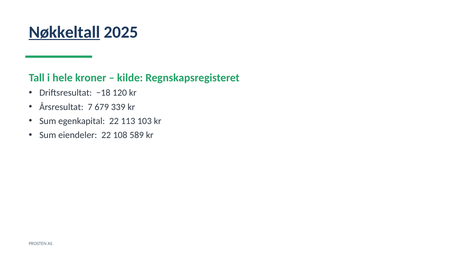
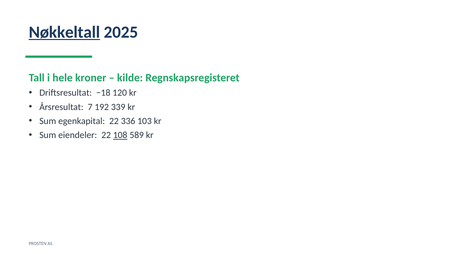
679: 679 -> 192 (102, 107)
113: 113 -> 336 (128, 121)
108 underline: none -> present (120, 135)
